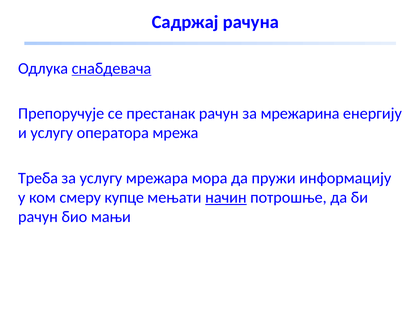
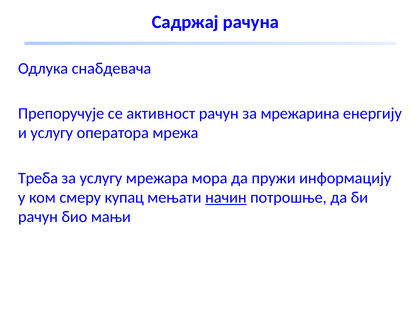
снабдевача underline: present -> none (111, 69)
престанак: престанак -> активност (161, 114)
купце: купце -> купац (124, 198)
